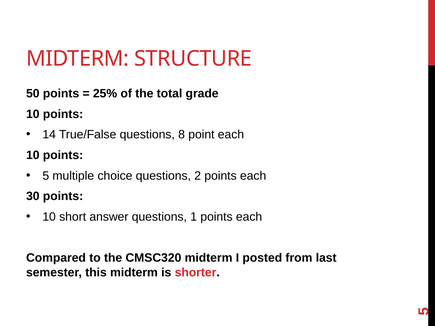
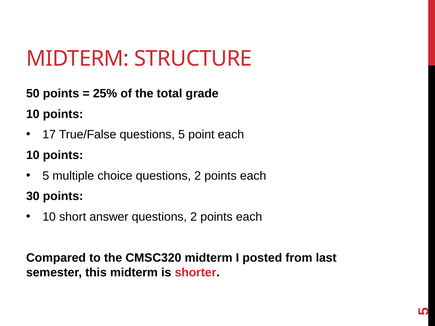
14: 14 -> 17 (49, 135)
questions 8: 8 -> 5 (182, 135)
answer questions 1: 1 -> 2 (194, 217)
